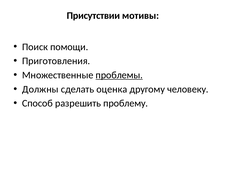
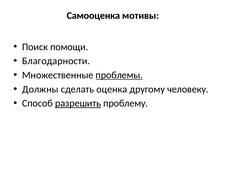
Присутствии: Присутствии -> Самооценка (93, 16)
Приготовления: Приготовления -> Благодарности (56, 61)
разрешить underline: none -> present (78, 103)
